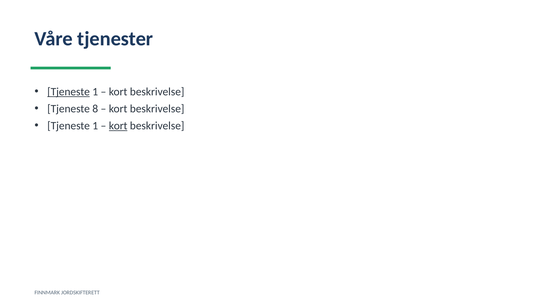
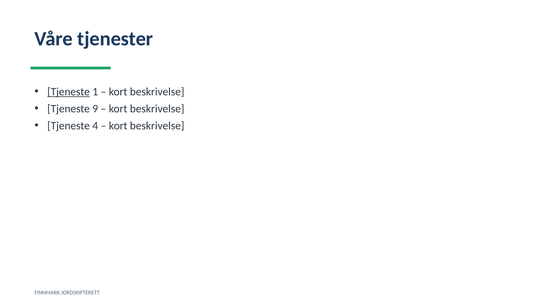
8: 8 -> 9 (95, 109)
1: 1 -> 4 (95, 126)
kort underline: present -> none (118, 126)
